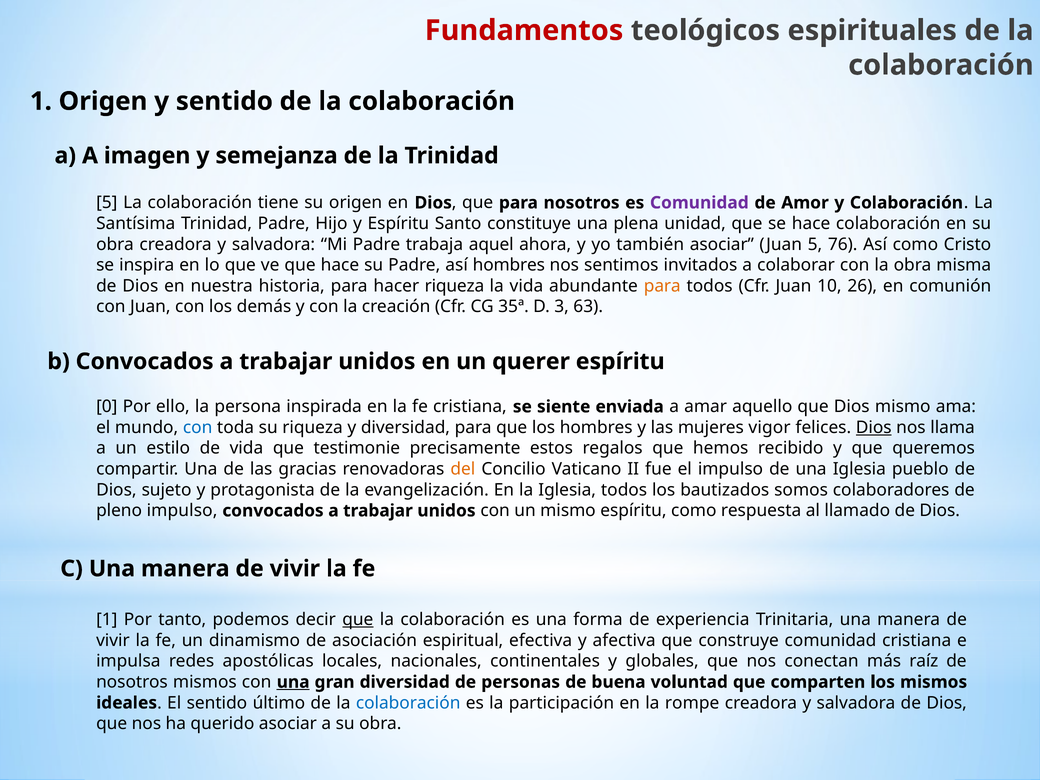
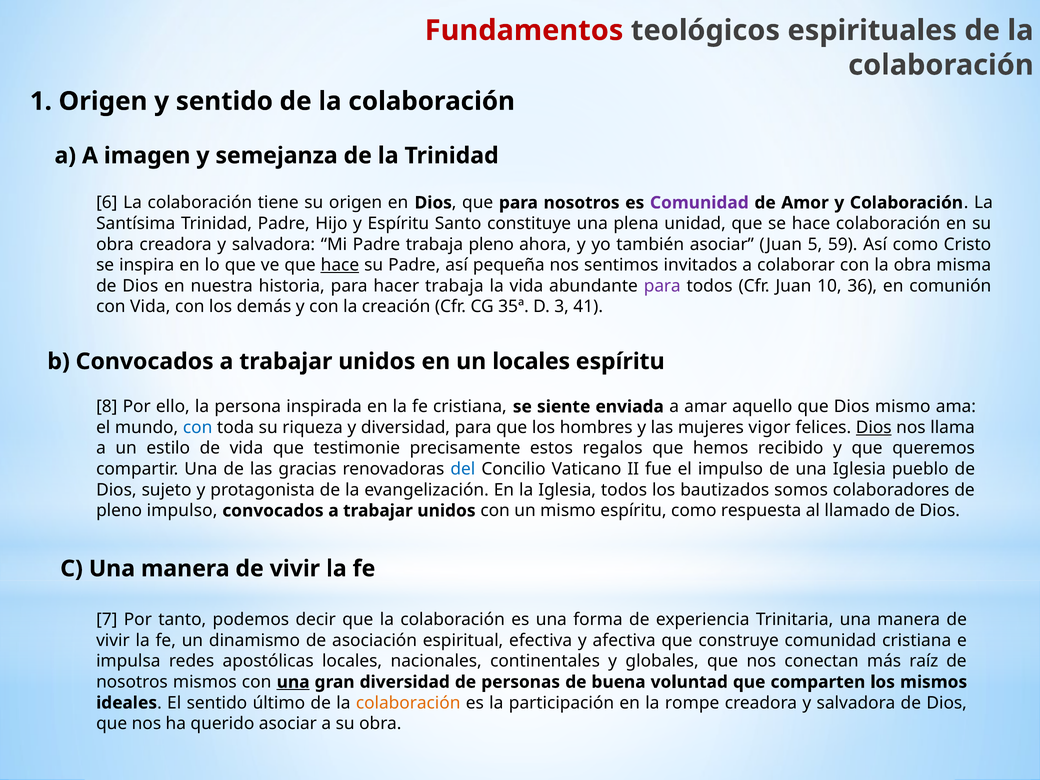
5: 5 -> 6 (107, 203)
trabaja aquel: aquel -> pleno (491, 244)
76: 76 -> 59 (843, 244)
hace underline: none -> present (340, 265)
así hombres: hombres -> pequeña (509, 265)
hacer riqueza: riqueza -> trabaja (454, 286)
para colour: orange -> purple (662, 286)
26: 26 -> 36 (862, 286)
con Juan: Juan -> Vida (150, 307)
63: 63 -> 41 (588, 307)
un querer: querer -> locales (531, 361)
0: 0 -> 8 (107, 407)
del colour: orange -> blue (463, 469)
1: 1 -> 7 (107, 620)
que underline: present -> none (358, 620)
colaboración colour: blue -> orange (408, 703)
